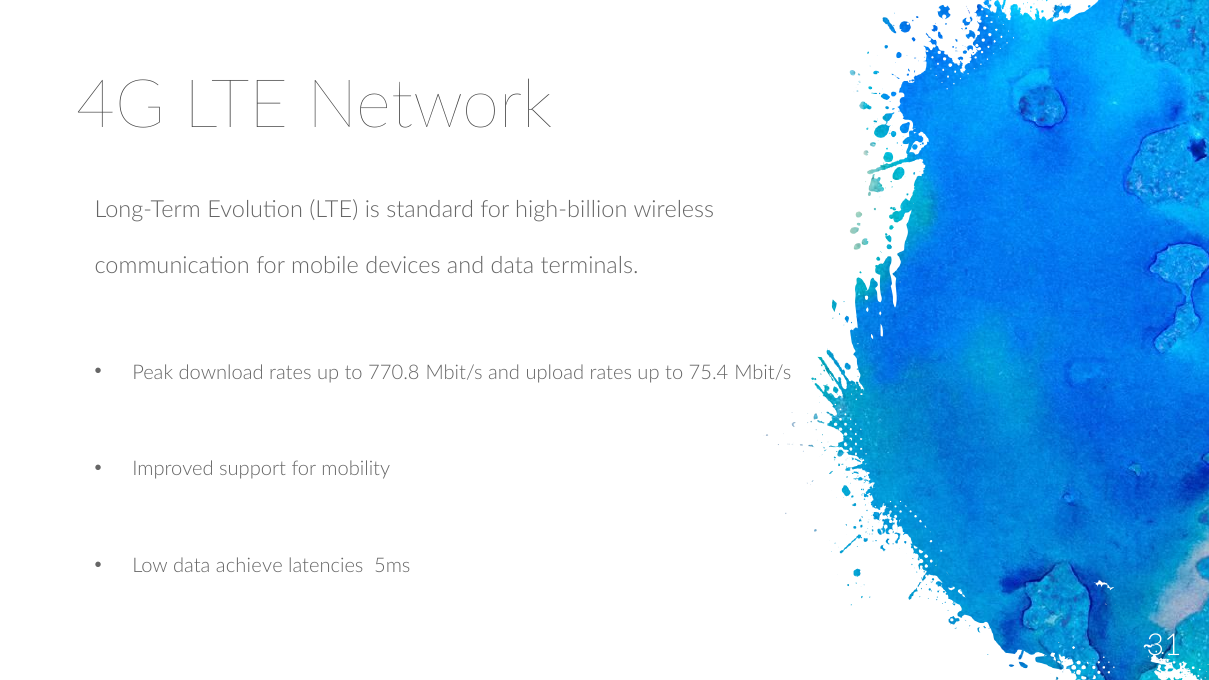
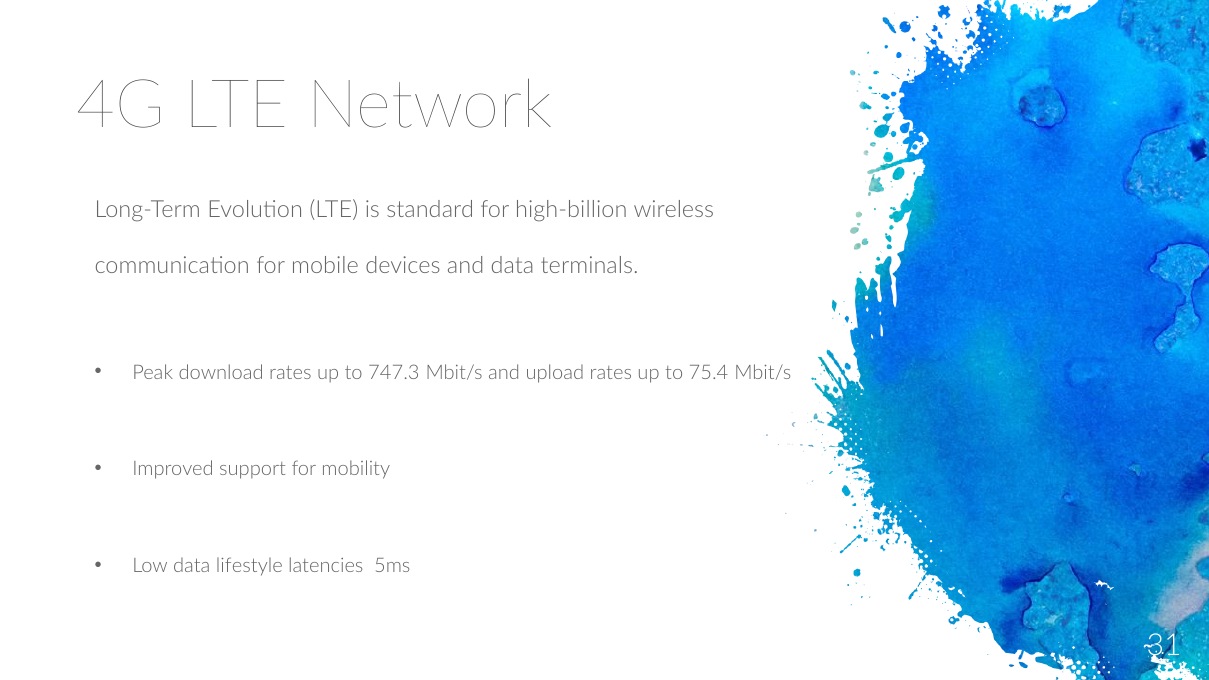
770.8: 770.8 -> 747.3 (394, 372)
achieve: achieve -> lifestyle (249, 566)
